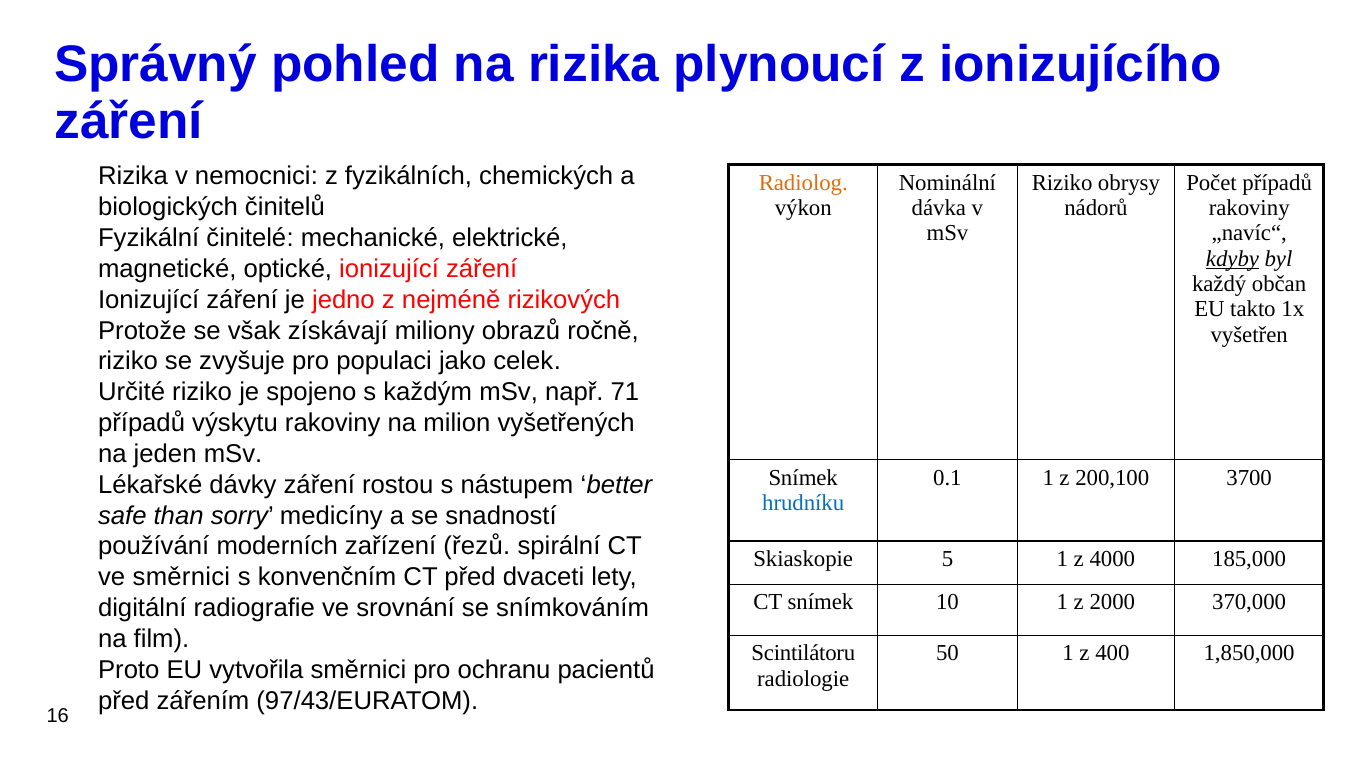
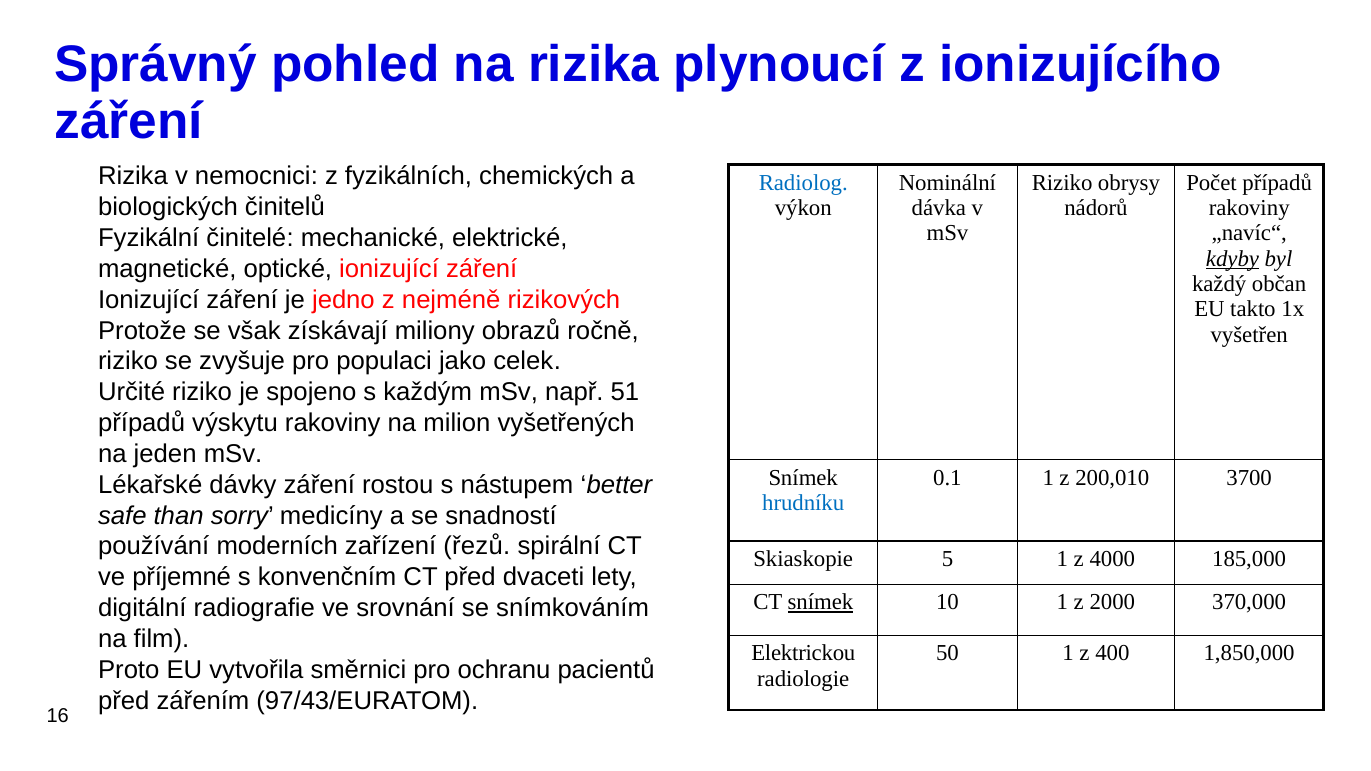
Radiolog colour: orange -> blue (803, 183)
71: 71 -> 51 (625, 392)
200,100: 200,100 -> 200,010 (1112, 478)
ve směrnici: směrnici -> příjemné (182, 577)
snímek underline: none -> present (820, 602)
Scintilátoru: Scintilátoru -> Elektrickou (803, 653)
